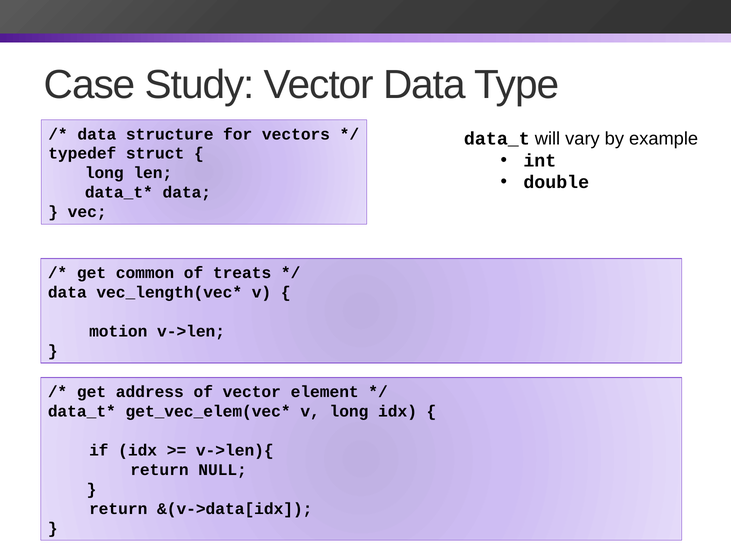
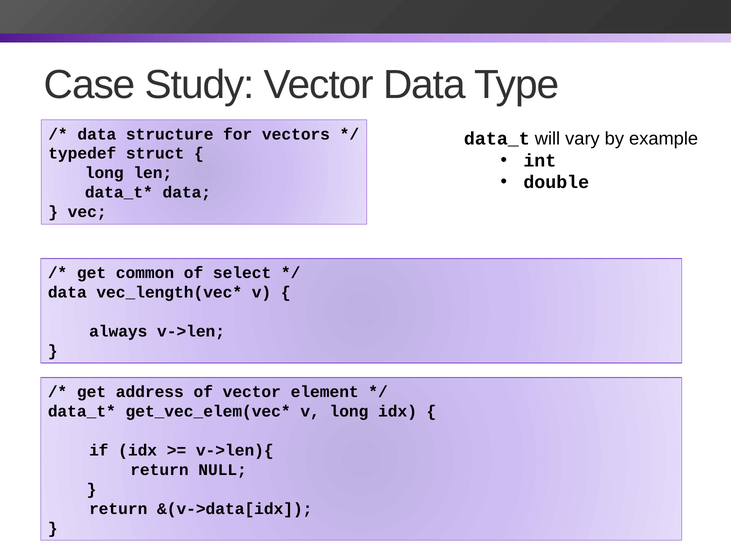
treats: treats -> select (242, 273)
motion: motion -> always (118, 332)
